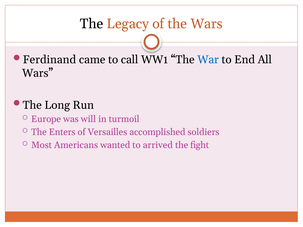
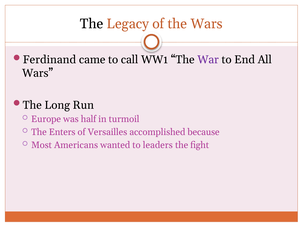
War colour: blue -> purple (208, 60)
will: will -> half (89, 119)
soldiers: soldiers -> because (204, 132)
arrived: arrived -> leaders (158, 145)
